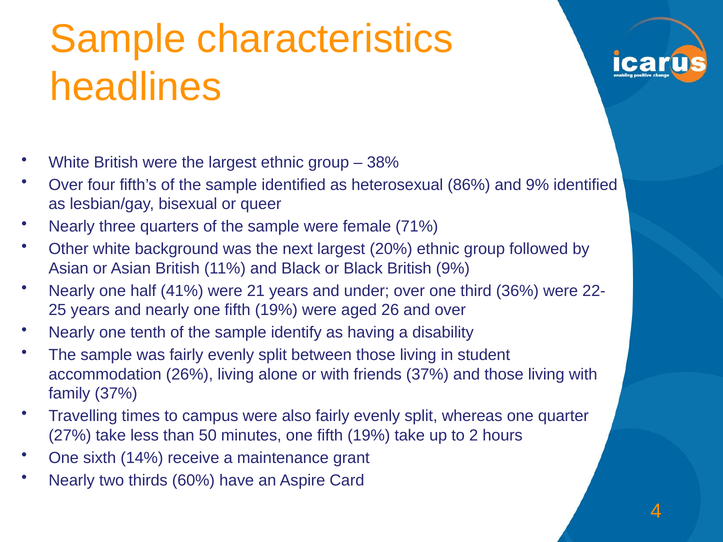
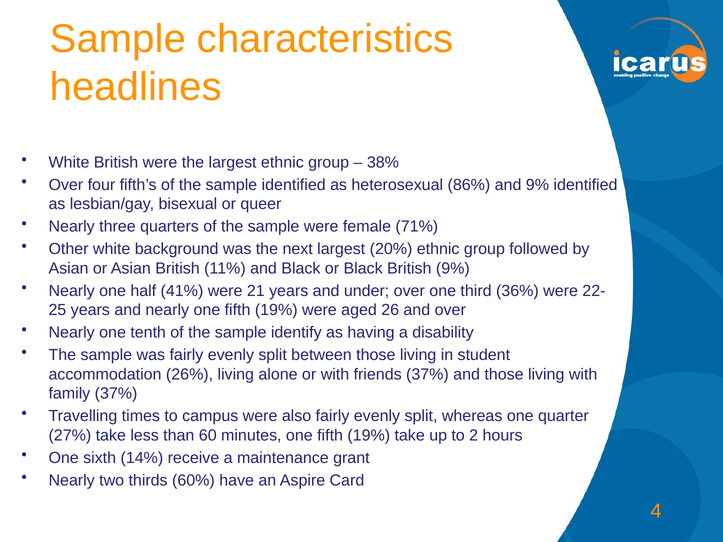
50: 50 -> 60 (208, 435)
